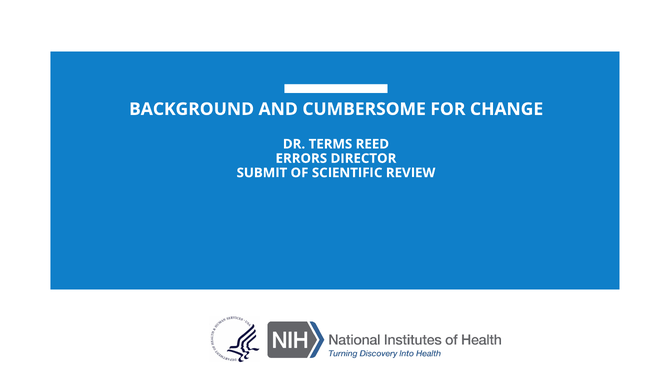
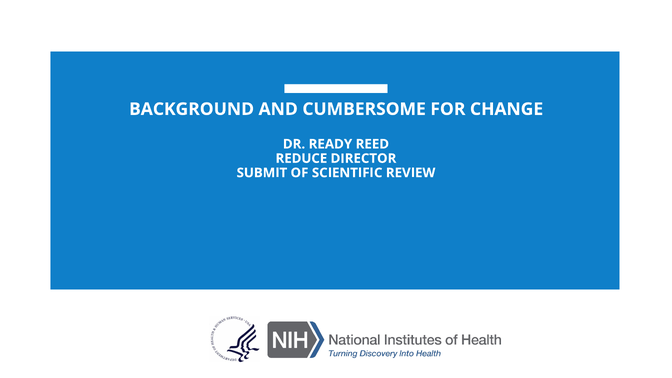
TERMS: TERMS -> READY (330, 144)
ERRORS: ERRORS -> REDUCE (301, 158)
